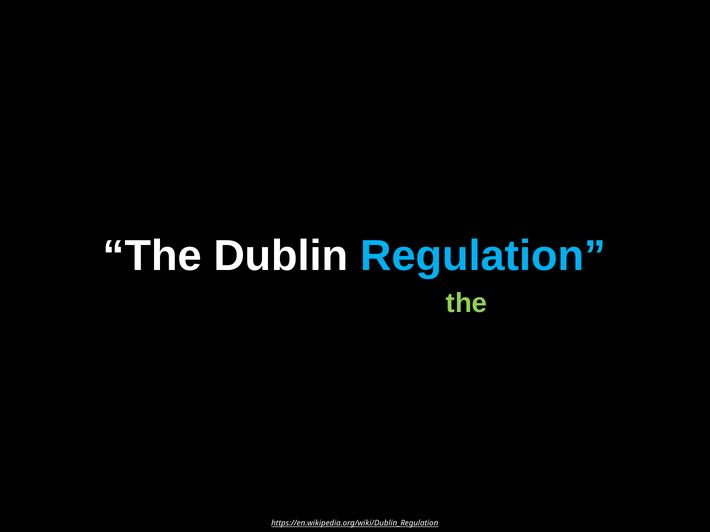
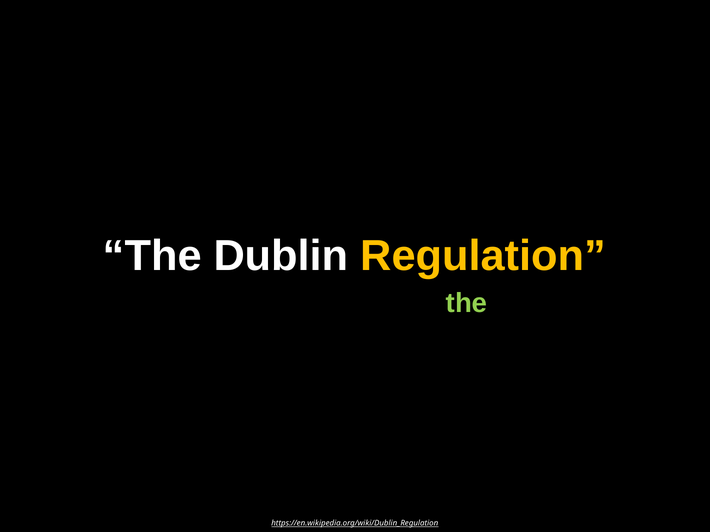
Regulation colour: light blue -> yellow (483, 256)
